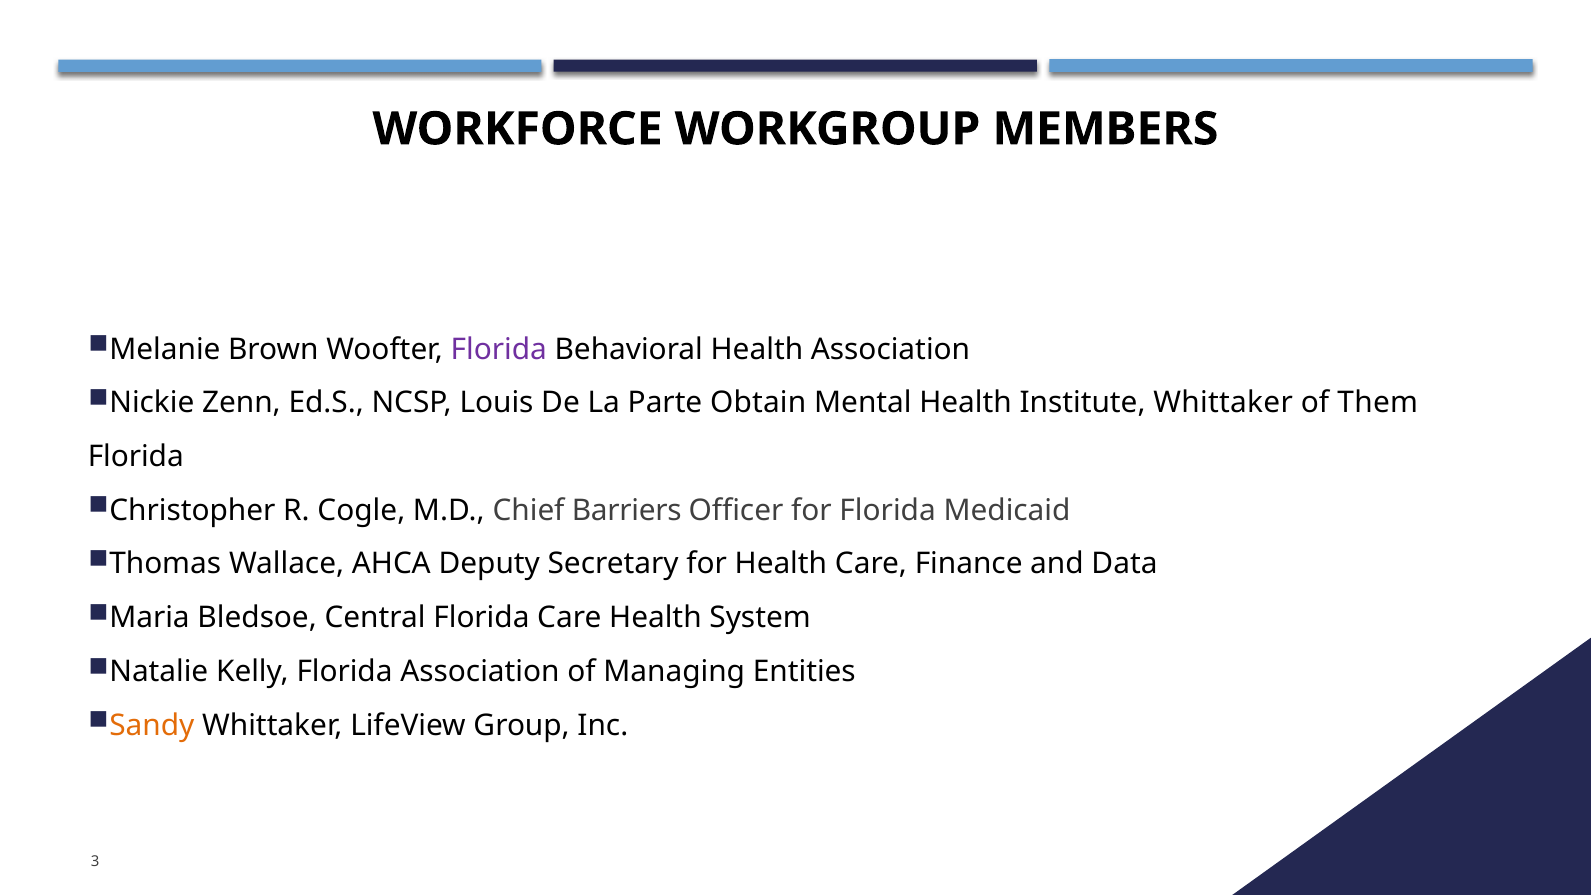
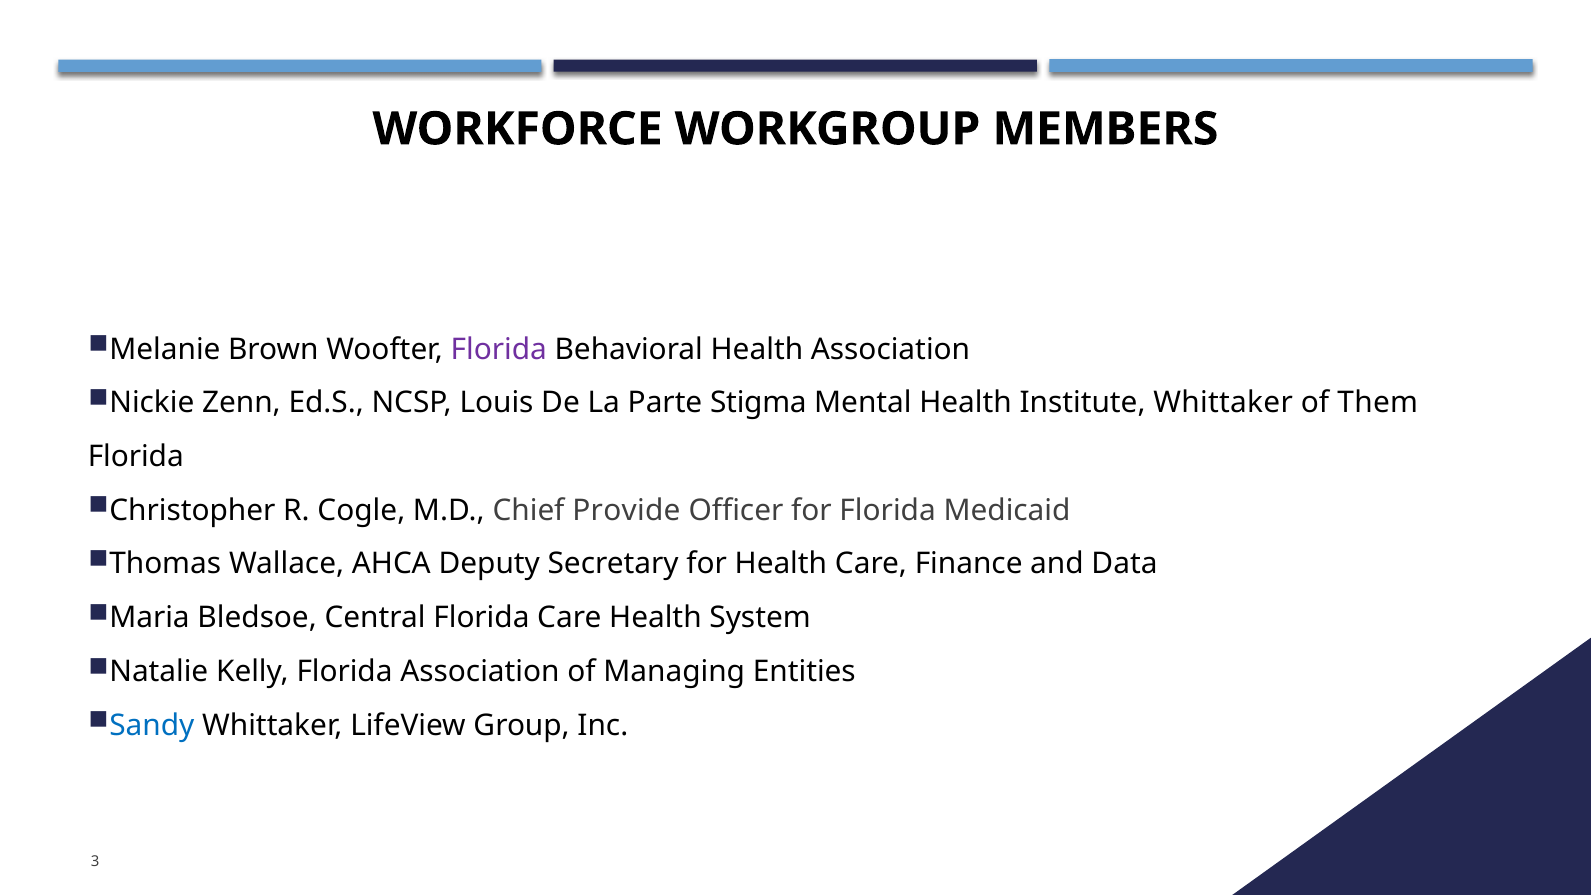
Obtain: Obtain -> Stigma (758, 403)
Barriers: Barriers -> Provide (626, 510)
Sandy colour: orange -> blue (152, 725)
